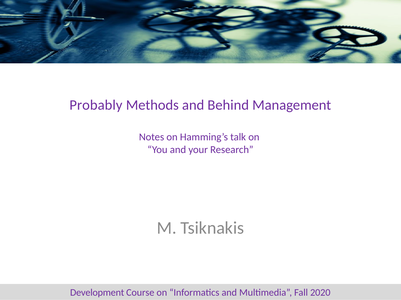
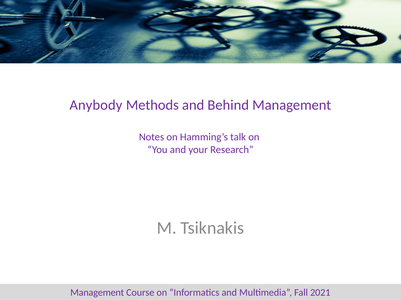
Probably: Probably -> Anybody (96, 105)
Development: Development -> Management (97, 293)
2020: 2020 -> 2021 (320, 293)
